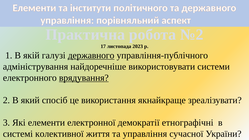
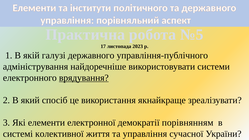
№2: №2 -> №5 (192, 35)
державного underline: present -> none (91, 55)
етнографічні: етнографічні -> порівнянням (188, 123)
